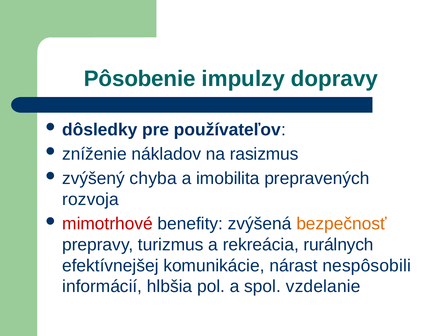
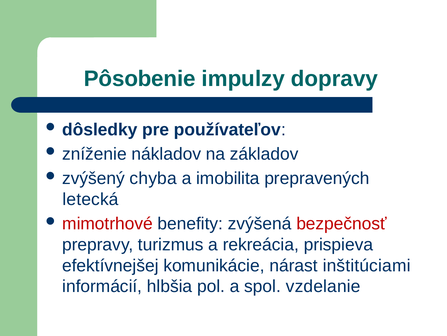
rasizmus: rasizmus -> základov (264, 154)
rozvoja: rozvoja -> letecká (91, 199)
bezpečnosť colour: orange -> red (342, 223)
rurálnych: rurálnych -> prispieva (338, 244)
nespôsobili: nespôsobili -> inštitúciami (367, 265)
